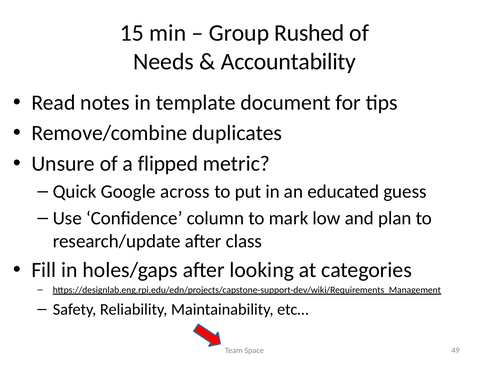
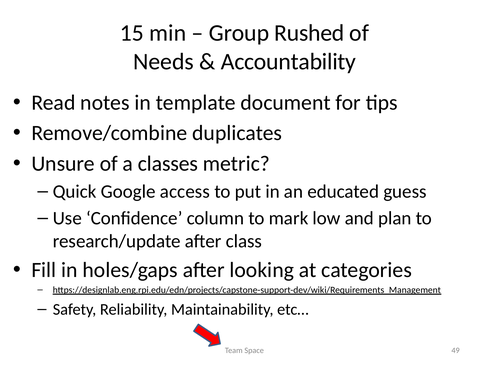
flipped: flipped -> classes (168, 164)
across: across -> access (185, 192)
